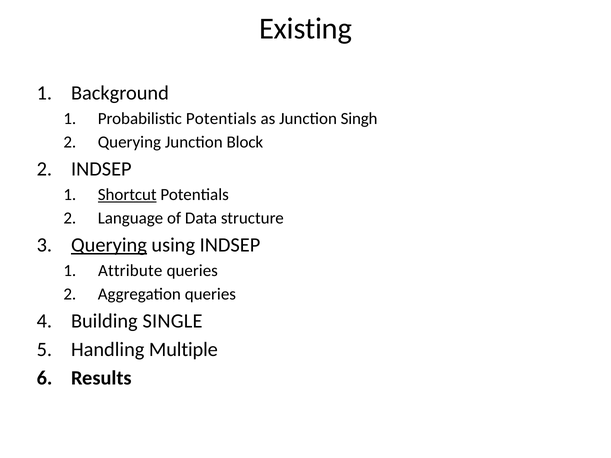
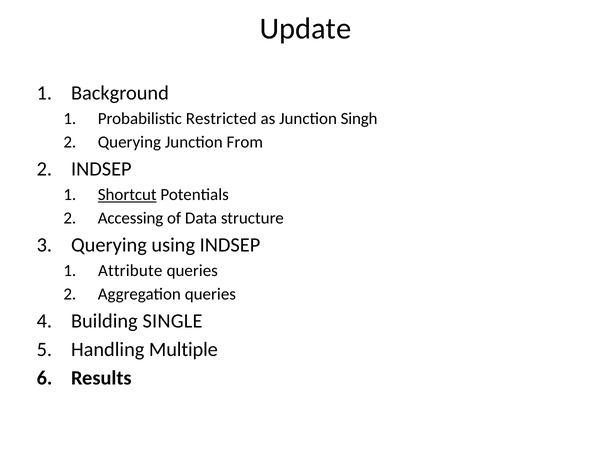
Existing: Existing -> Update (305, 29)
Probabilistic Potentials: Potentials -> Restricted (221, 119)
Block: Block -> From (245, 142)
Language: Language -> Accessing (131, 218)
Querying underline: present -> none (109, 245)
